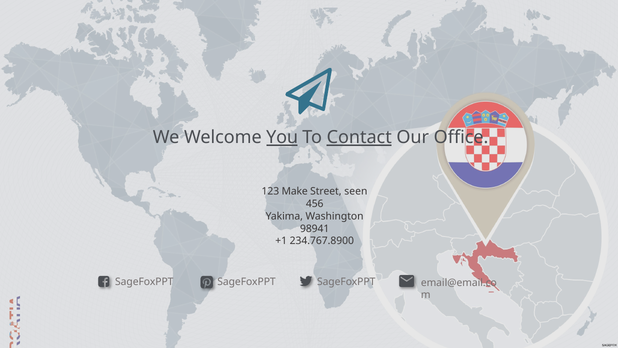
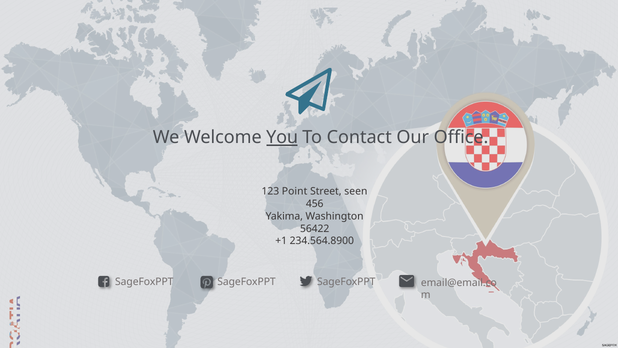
Contact underline: present -> none (359, 137)
Make: Make -> Point (295, 191)
98941: 98941 -> 56422 (315, 228)
234.767.8900: 234.767.8900 -> 234.564.8900 (322, 241)
